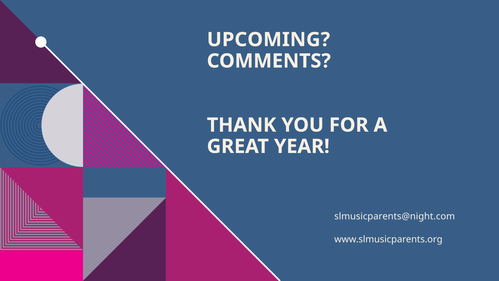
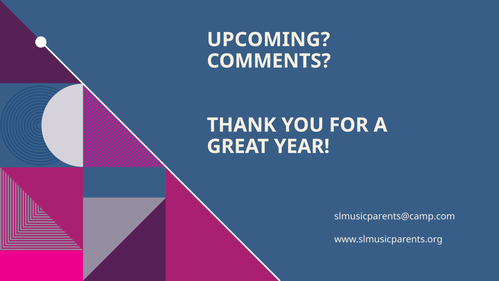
slmusicparents@night.com: slmusicparents@night.com -> slmusicparents@camp.com (395, 216)
